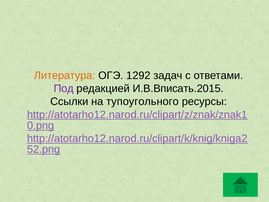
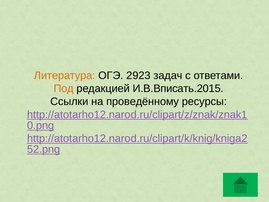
1292: 1292 -> 2923 (138, 75)
Под colour: purple -> orange (64, 88)
тупоугольного: тупоугольного -> проведённому (143, 101)
